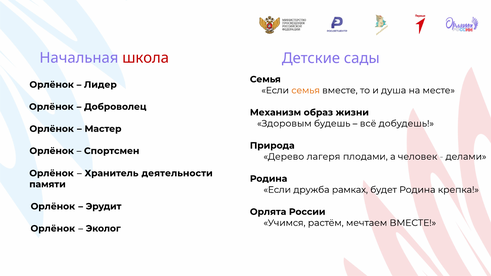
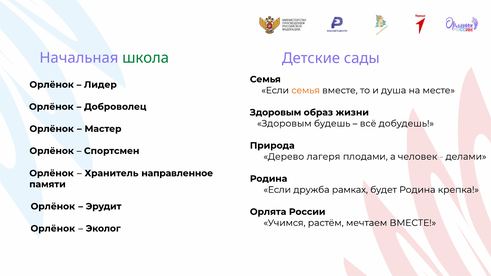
школа colour: red -> green (146, 58)
Механизм: Механизм -> Здоровым (276, 113)
деятельности: деятельности -> направленное (177, 173)
